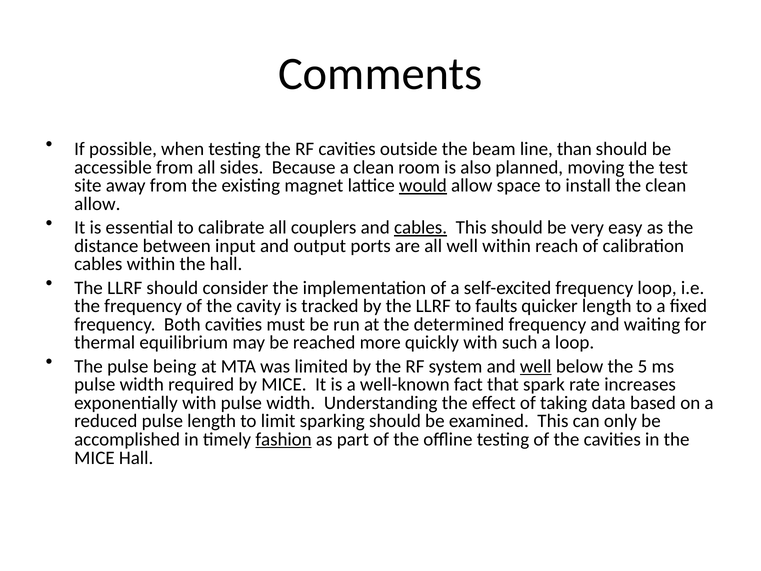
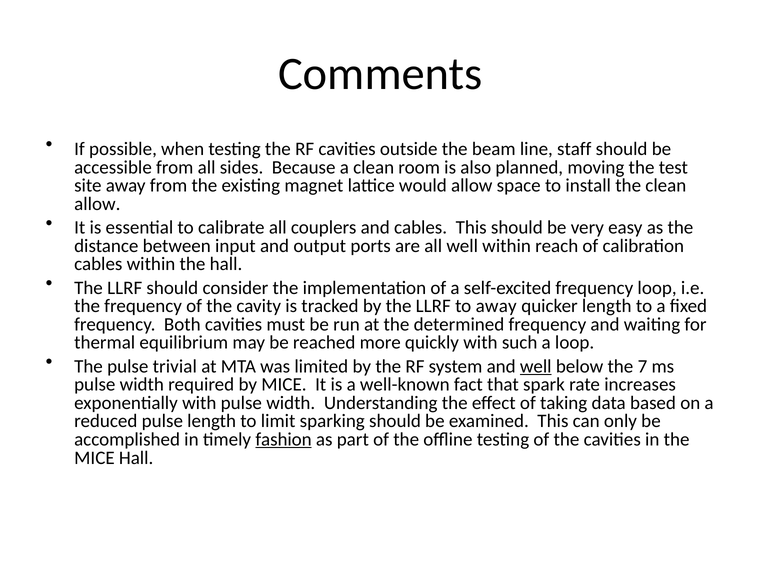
than: than -> staff (574, 149)
would underline: present -> none (423, 186)
cables underline: present -> none (421, 227)
to faults: faults -> away (496, 306)
being: being -> trivial (175, 366)
5: 5 -> 7 (642, 366)
